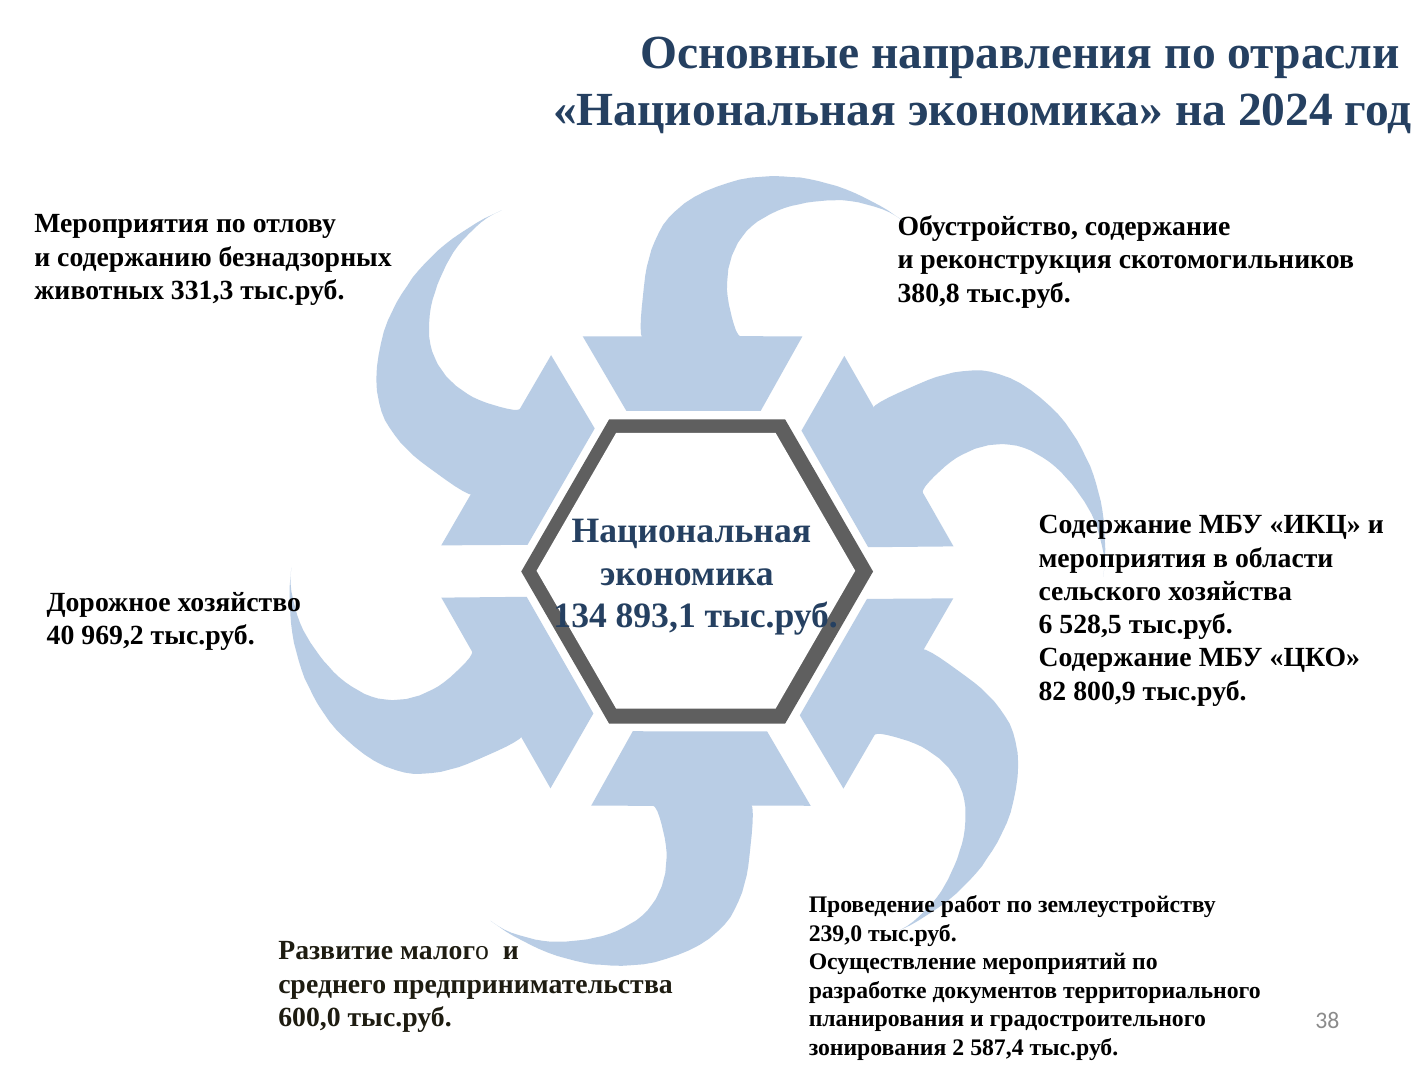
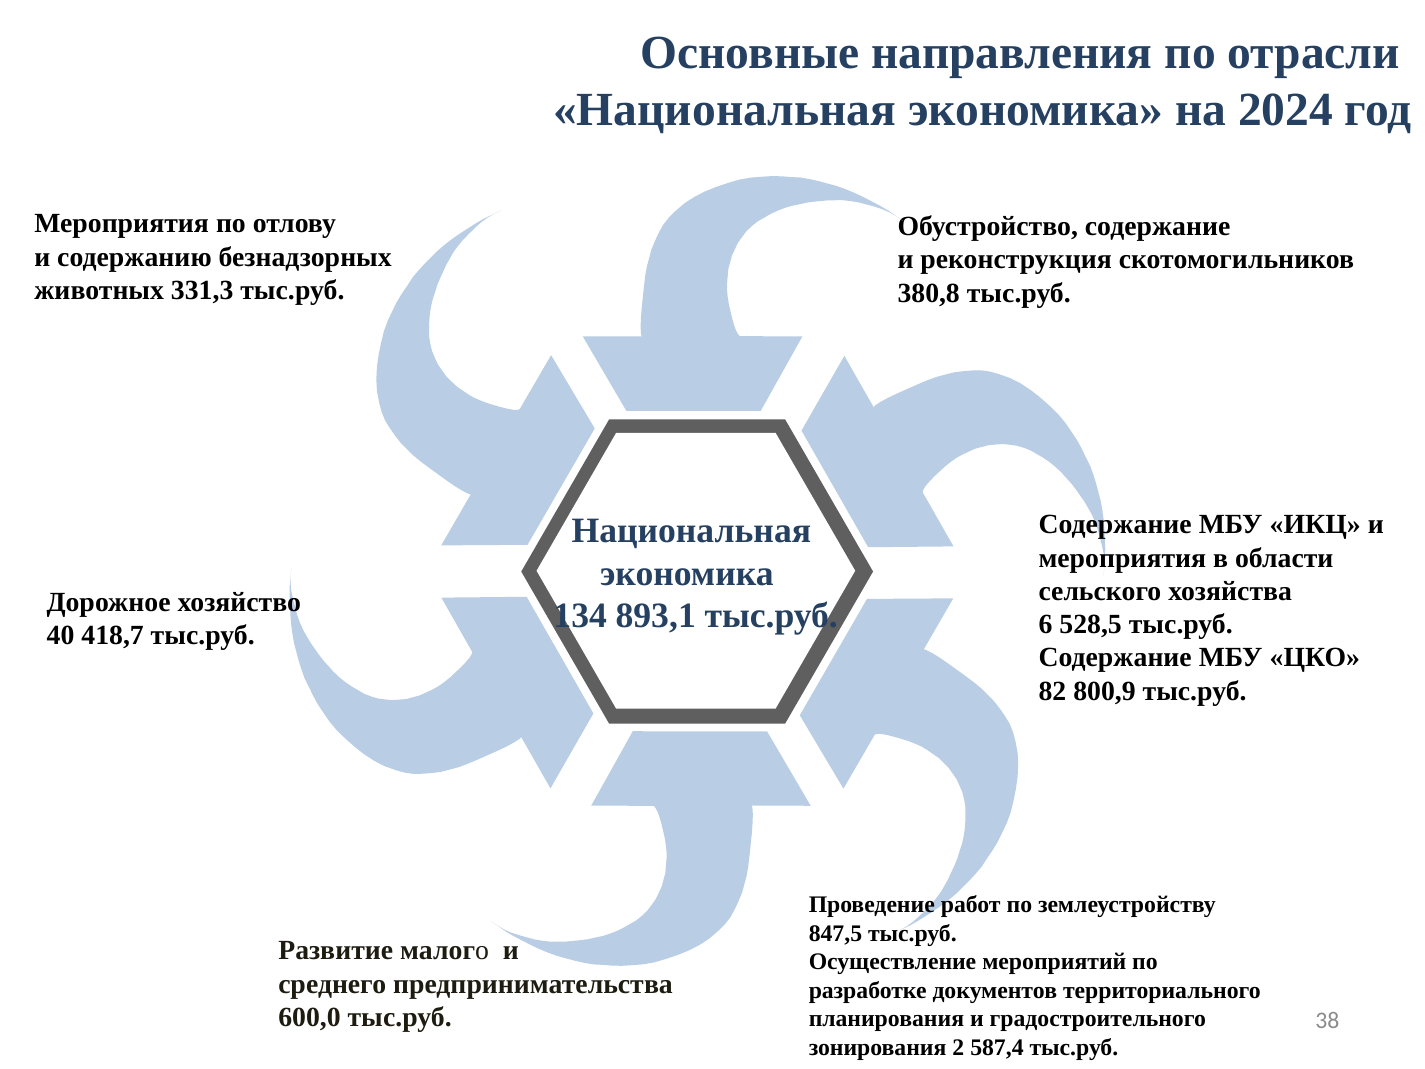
969,2: 969,2 -> 418,7 (113, 635)
239,0: 239,0 -> 847,5 (835, 933)
